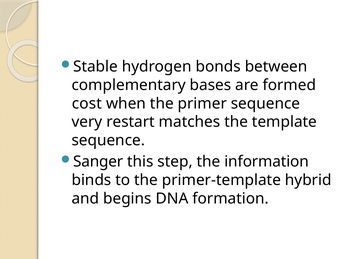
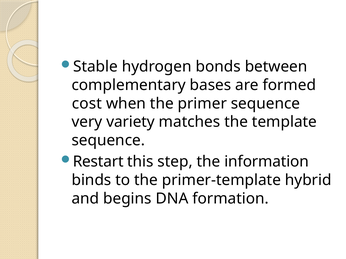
restart: restart -> variety (131, 122)
Sanger: Sanger -> Restart (98, 162)
